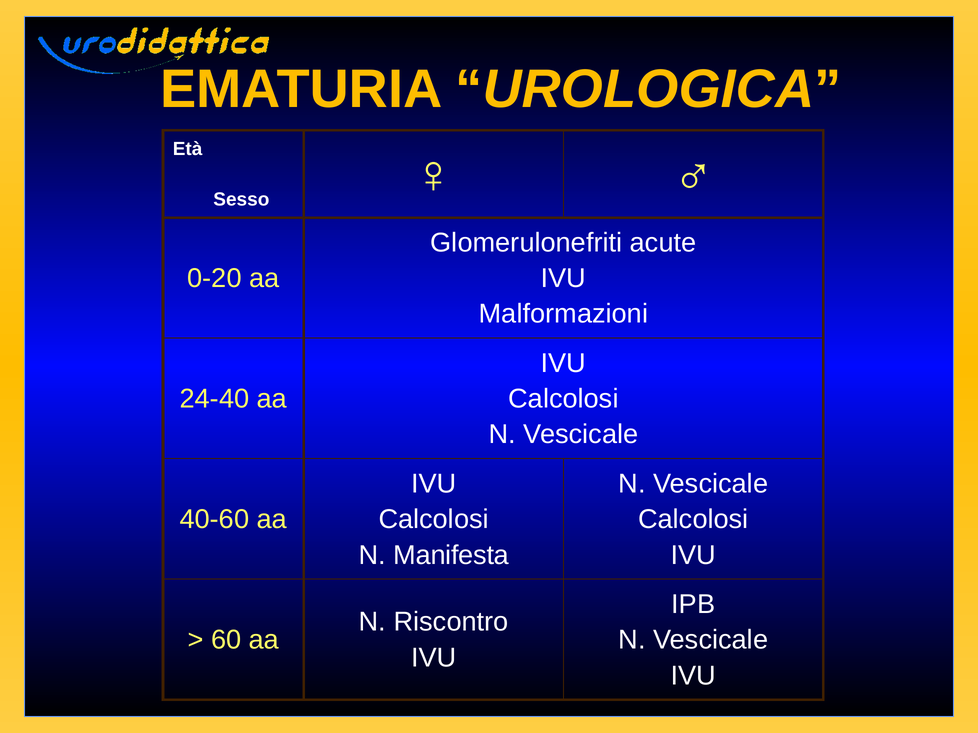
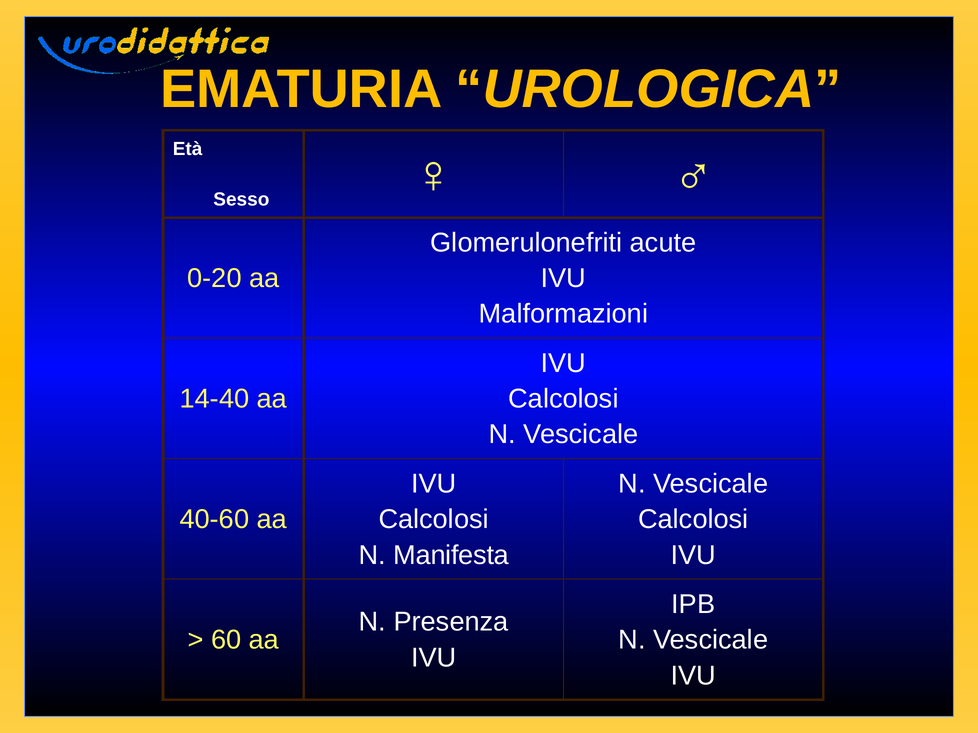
24-40: 24-40 -> 14-40 (214, 399)
Riscontro: Riscontro -> Presenza (451, 622)
